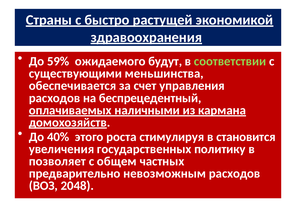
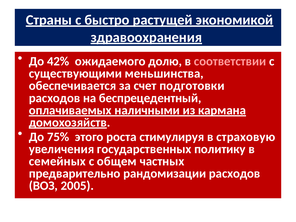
59%: 59% -> 42% (58, 61)
будут: будут -> долю (165, 61)
соответствии colour: light green -> pink (230, 61)
управления: управления -> подготовки (192, 86)
40%: 40% -> 75% (58, 137)
становится: становится -> страховую (246, 137)
позволяет: позволяет -> семейных (57, 161)
невозможным: невозможным -> рандомизации (165, 174)
2048: 2048 -> 2005 (77, 186)
